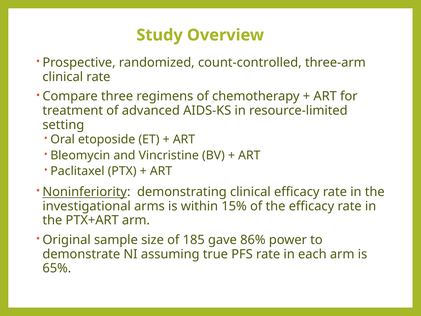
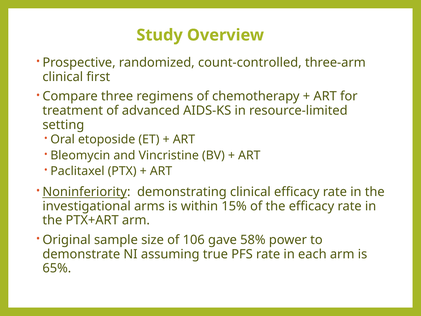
clinical rate: rate -> first (98, 77)
185: 185 -> 106 (194, 240)
86%: 86% -> 58% (253, 240)
